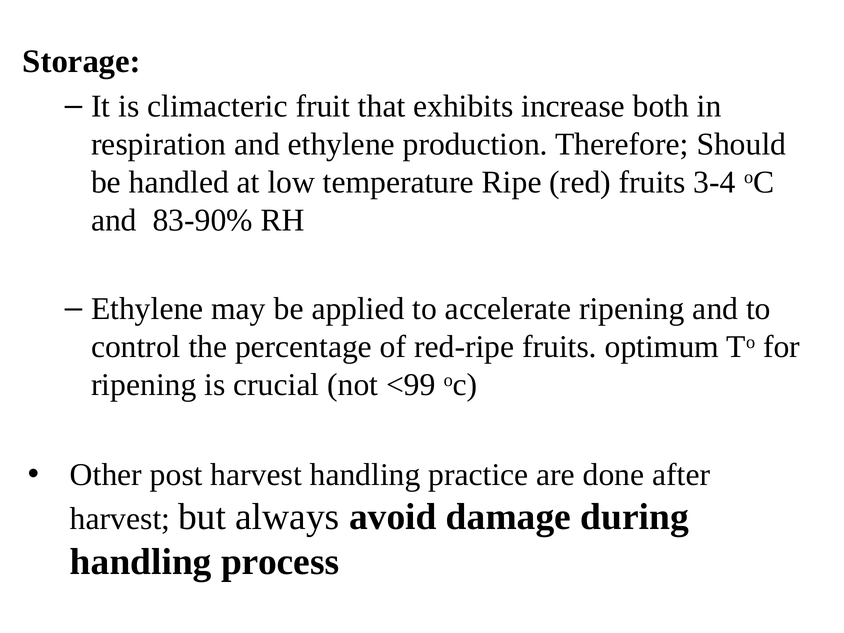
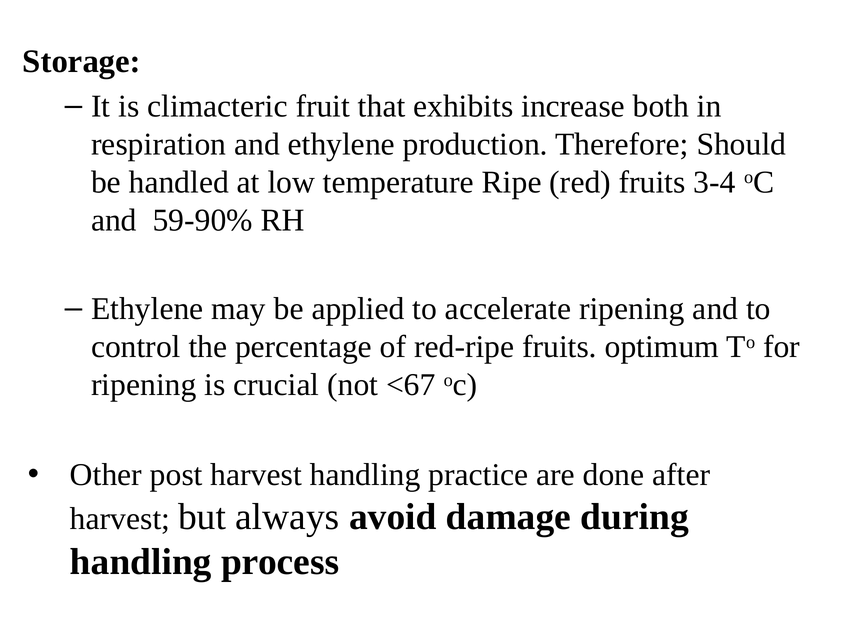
83-90%: 83-90% -> 59-90% (203, 220)
<99: <99 -> <67 (411, 385)
